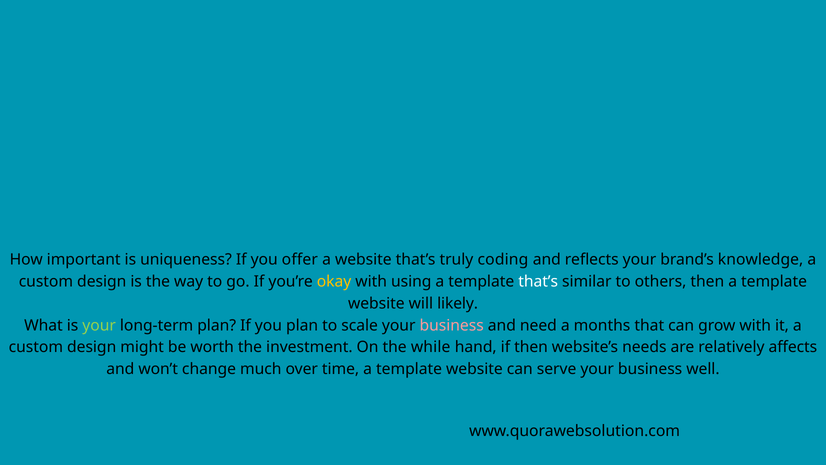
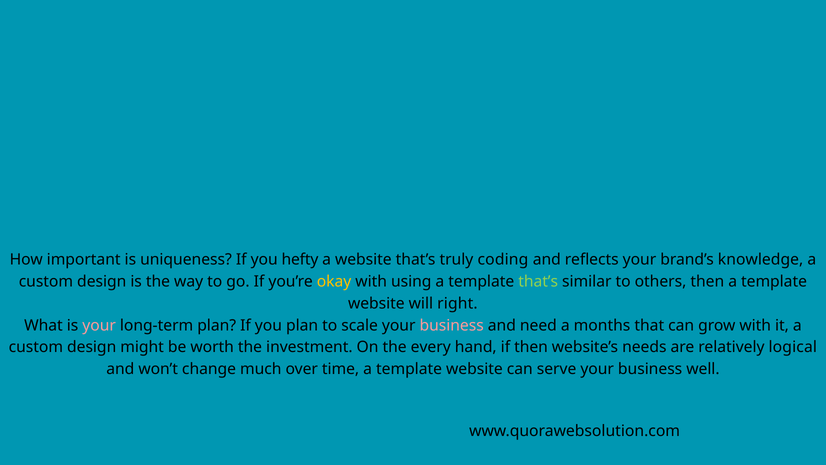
offer: offer -> hefty (300, 259)
that’s colour: white -> light green (538, 281)
likely: likely -> right (457, 303)
your colour: light green -> pink (99, 325)
while: while -> every (431, 347)
affects: affects -> logical (793, 347)
